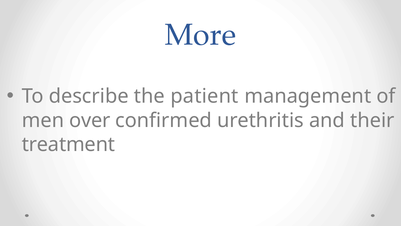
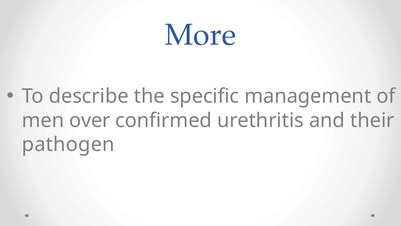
patient: patient -> specific (205, 96)
treatment: treatment -> pathogen (68, 144)
